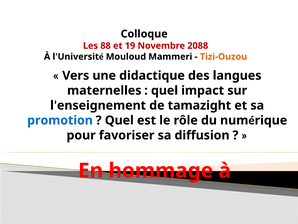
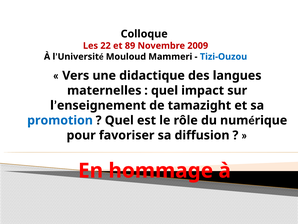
88: 88 -> 22 (106, 46)
19: 19 -> 89 (130, 46)
2088: 2088 -> 2009 (198, 46)
Tizi-Ouzou colour: orange -> blue (224, 57)
